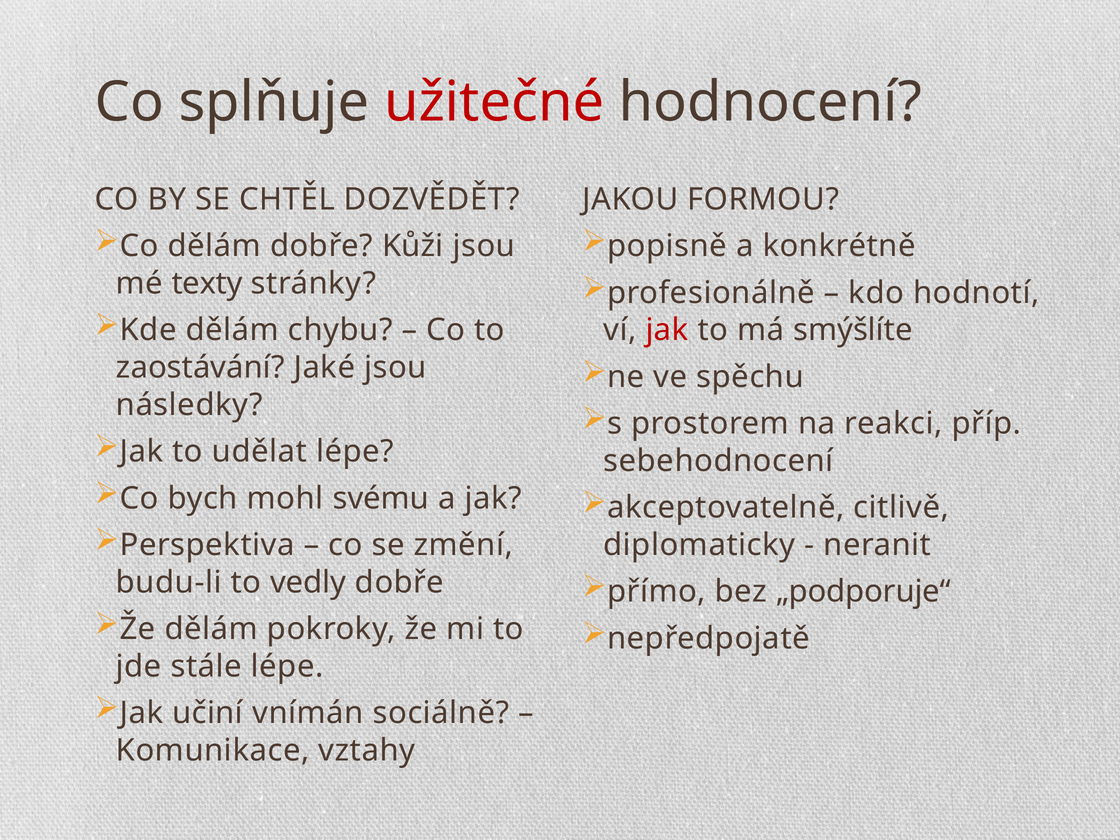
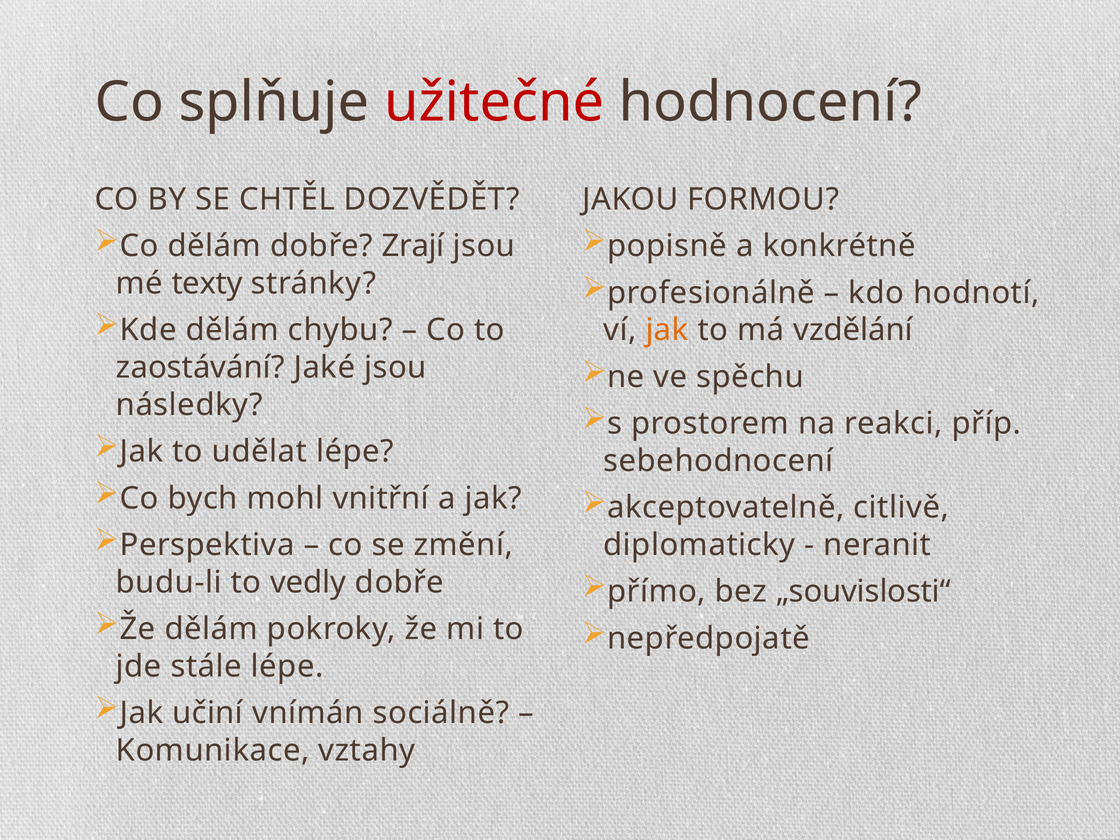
Kůži: Kůži -> Zrají (413, 246)
jak colour: red -> orange (667, 330)
smýšlíte: smýšlíte -> vzdělání (853, 330)
svému: svému -> vnitřní (381, 498)
„podporuje“: „podporuje“ -> „souvislosti“ (864, 592)
